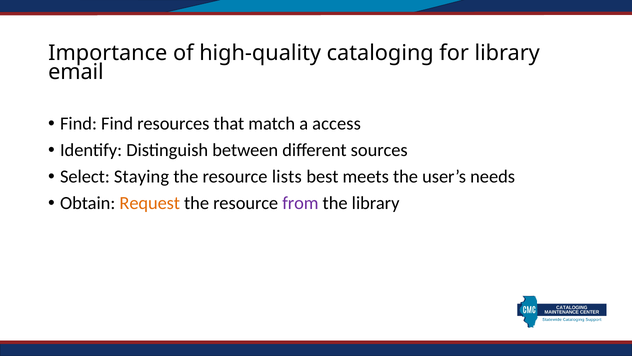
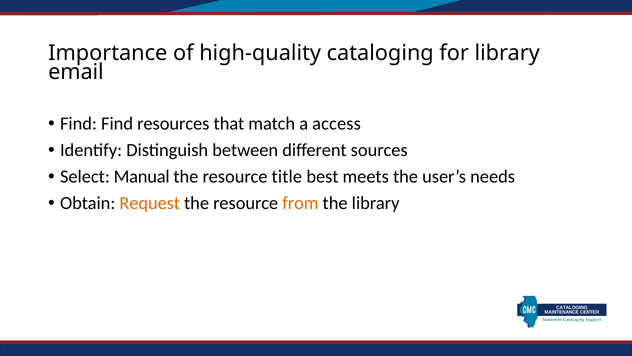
Staying: Staying -> Manual (142, 177)
lists: lists -> title (287, 177)
from colour: purple -> orange (300, 203)
